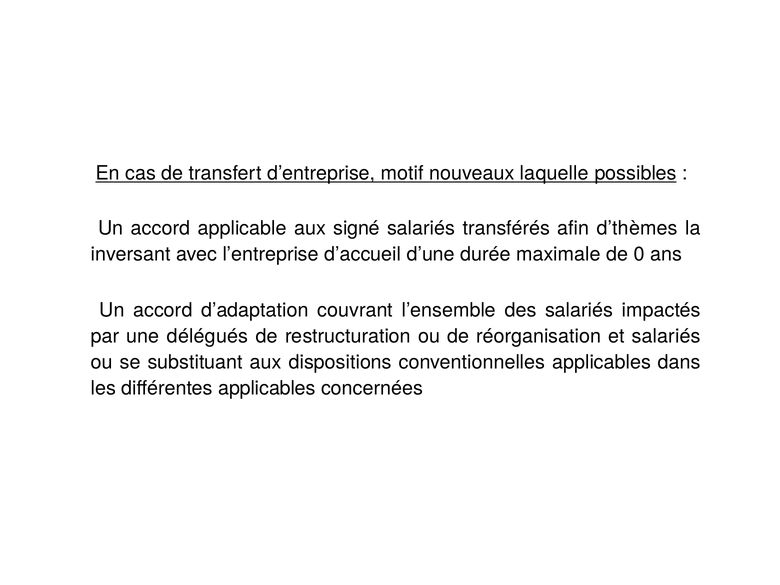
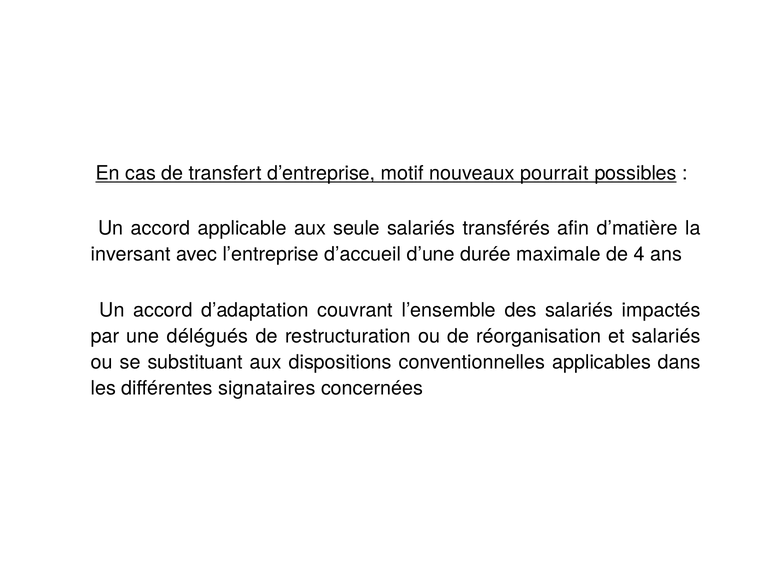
laquelle: laquelle -> pourrait (554, 173)
signé: signé -> seule (357, 228)
d’thèmes: d’thèmes -> d’matière (637, 228)
0: 0 -> 4 (639, 254)
différentes applicables: applicables -> signataires (267, 388)
